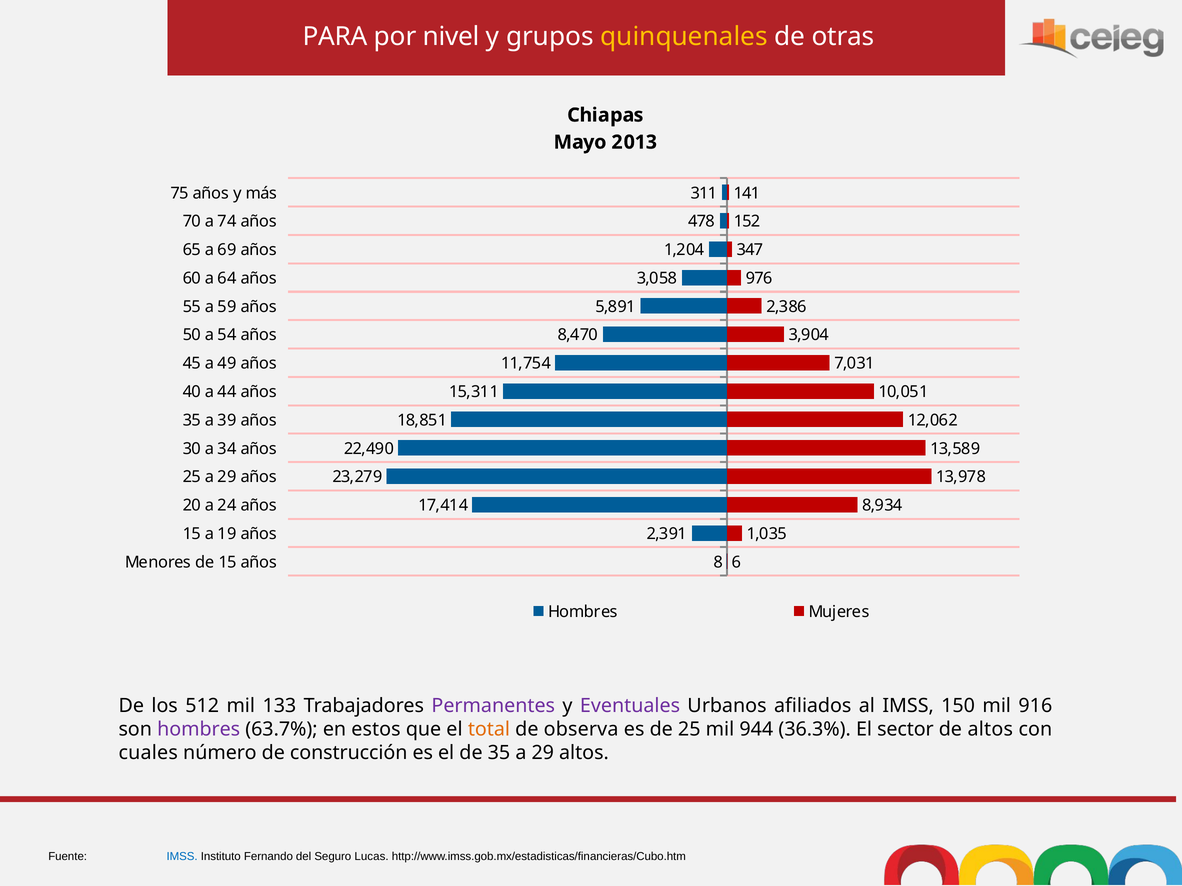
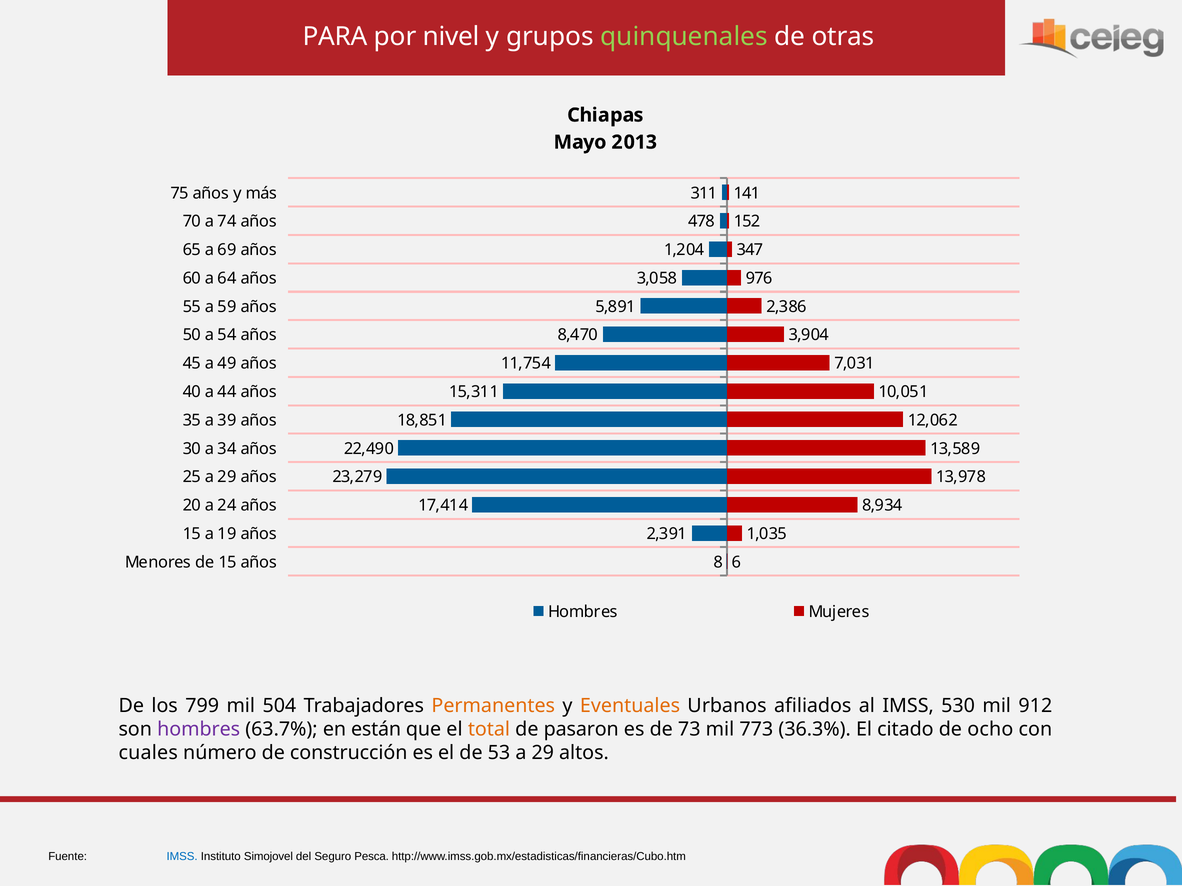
quinquenales colour: yellow -> light green (684, 37)
512: 512 -> 799 (202, 706)
133: 133 -> 504 (279, 706)
Permanentes colour: purple -> orange (493, 706)
Eventuales colour: purple -> orange (630, 706)
150: 150 -> 530 (958, 706)
916: 916 -> 912 (1035, 706)
estos: estos -> están (376, 730)
observa: observa -> pasaron (581, 730)
de 25: 25 -> 73 (689, 730)
944: 944 -> 773 (756, 730)
sector: sector -> citado (905, 730)
de altos: altos -> ocho (990, 730)
de 35: 35 -> 53 (499, 753)
Fernando: Fernando -> Simojovel (268, 857)
Lucas: Lucas -> Pesca (372, 857)
